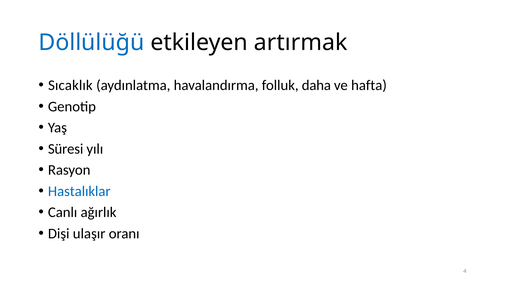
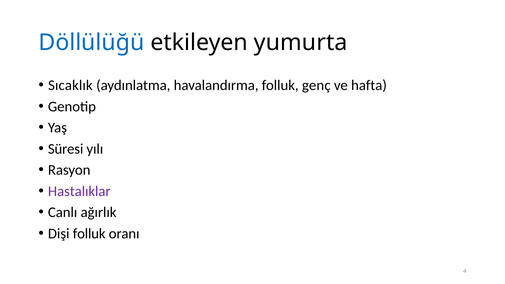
artırmak: artırmak -> yumurta (301, 42)
daha: daha -> genç (316, 85)
Hastalıklar colour: blue -> purple (79, 191)
Dişi ulaşır: ulaşır -> folluk (89, 234)
